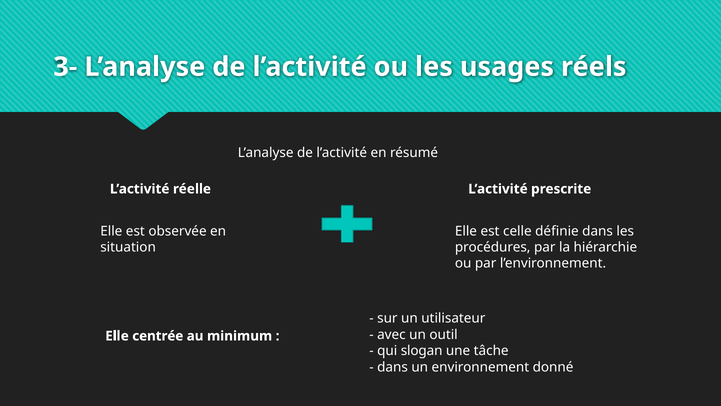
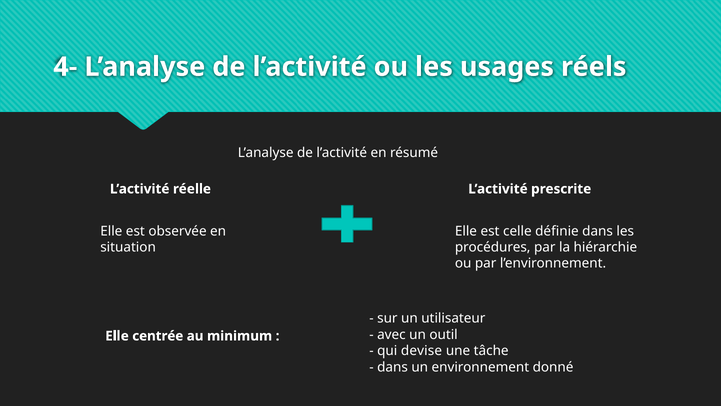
3-: 3- -> 4- (65, 67)
slogan: slogan -> devise (421, 351)
